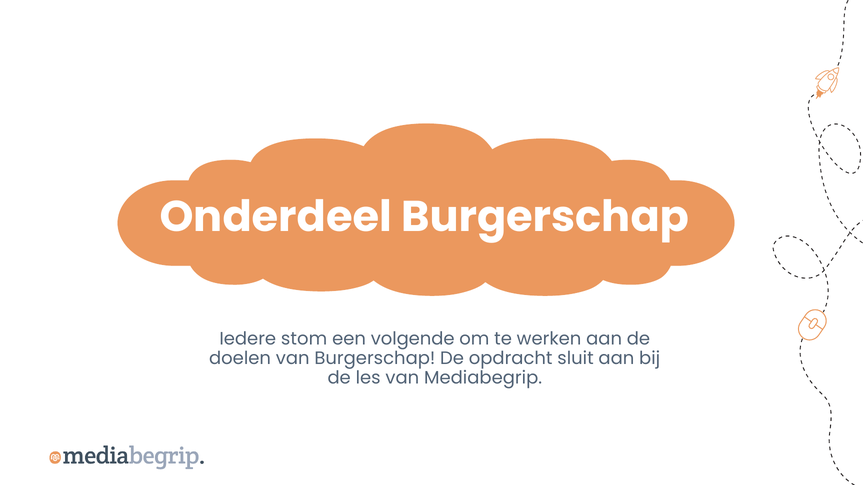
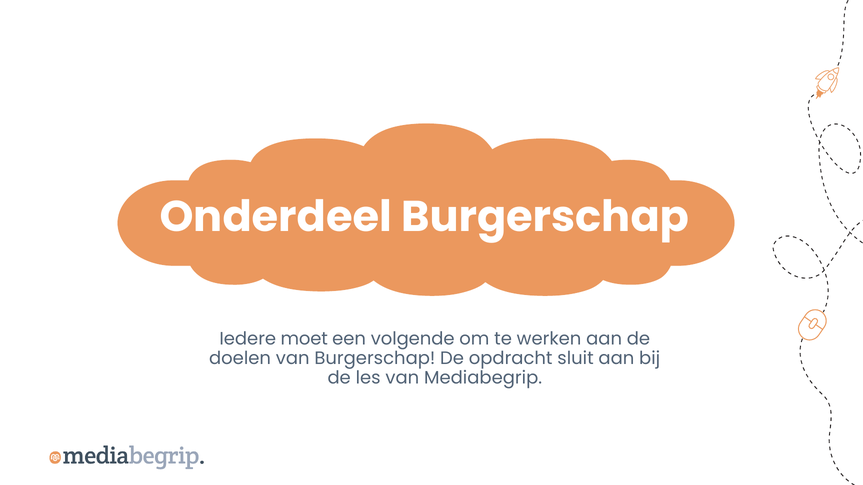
stom: stom -> moet (304, 339)
